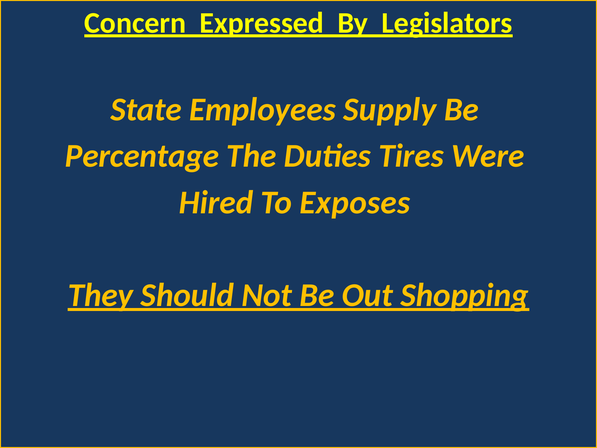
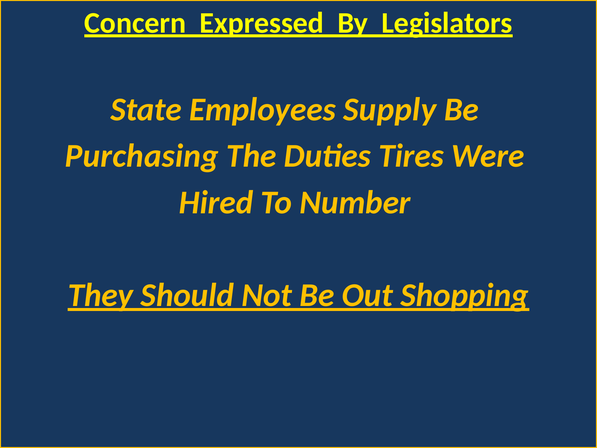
Percentage: Percentage -> Purchasing (142, 156)
Exposes: Exposes -> Number (355, 202)
